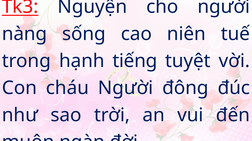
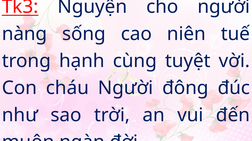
tiếng: tiếng -> cùng (135, 61)
